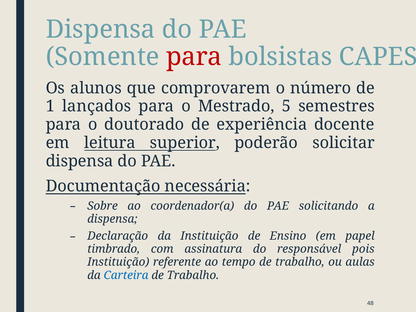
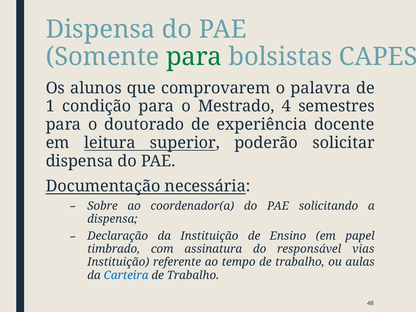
para colour: red -> green (194, 57)
número: número -> palavra (321, 88)
lançados: lançados -> condição (97, 106)
5: 5 -> 4 (286, 106)
pois: pois -> vias (363, 249)
